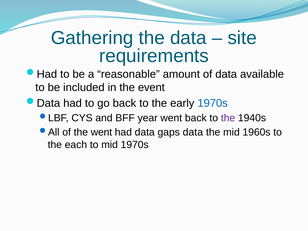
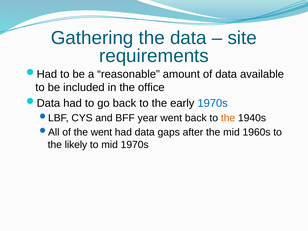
event: event -> office (151, 88)
the colour: purple -> orange (228, 118)
gaps data: data -> after (193, 132)
each: each -> likely (76, 145)
